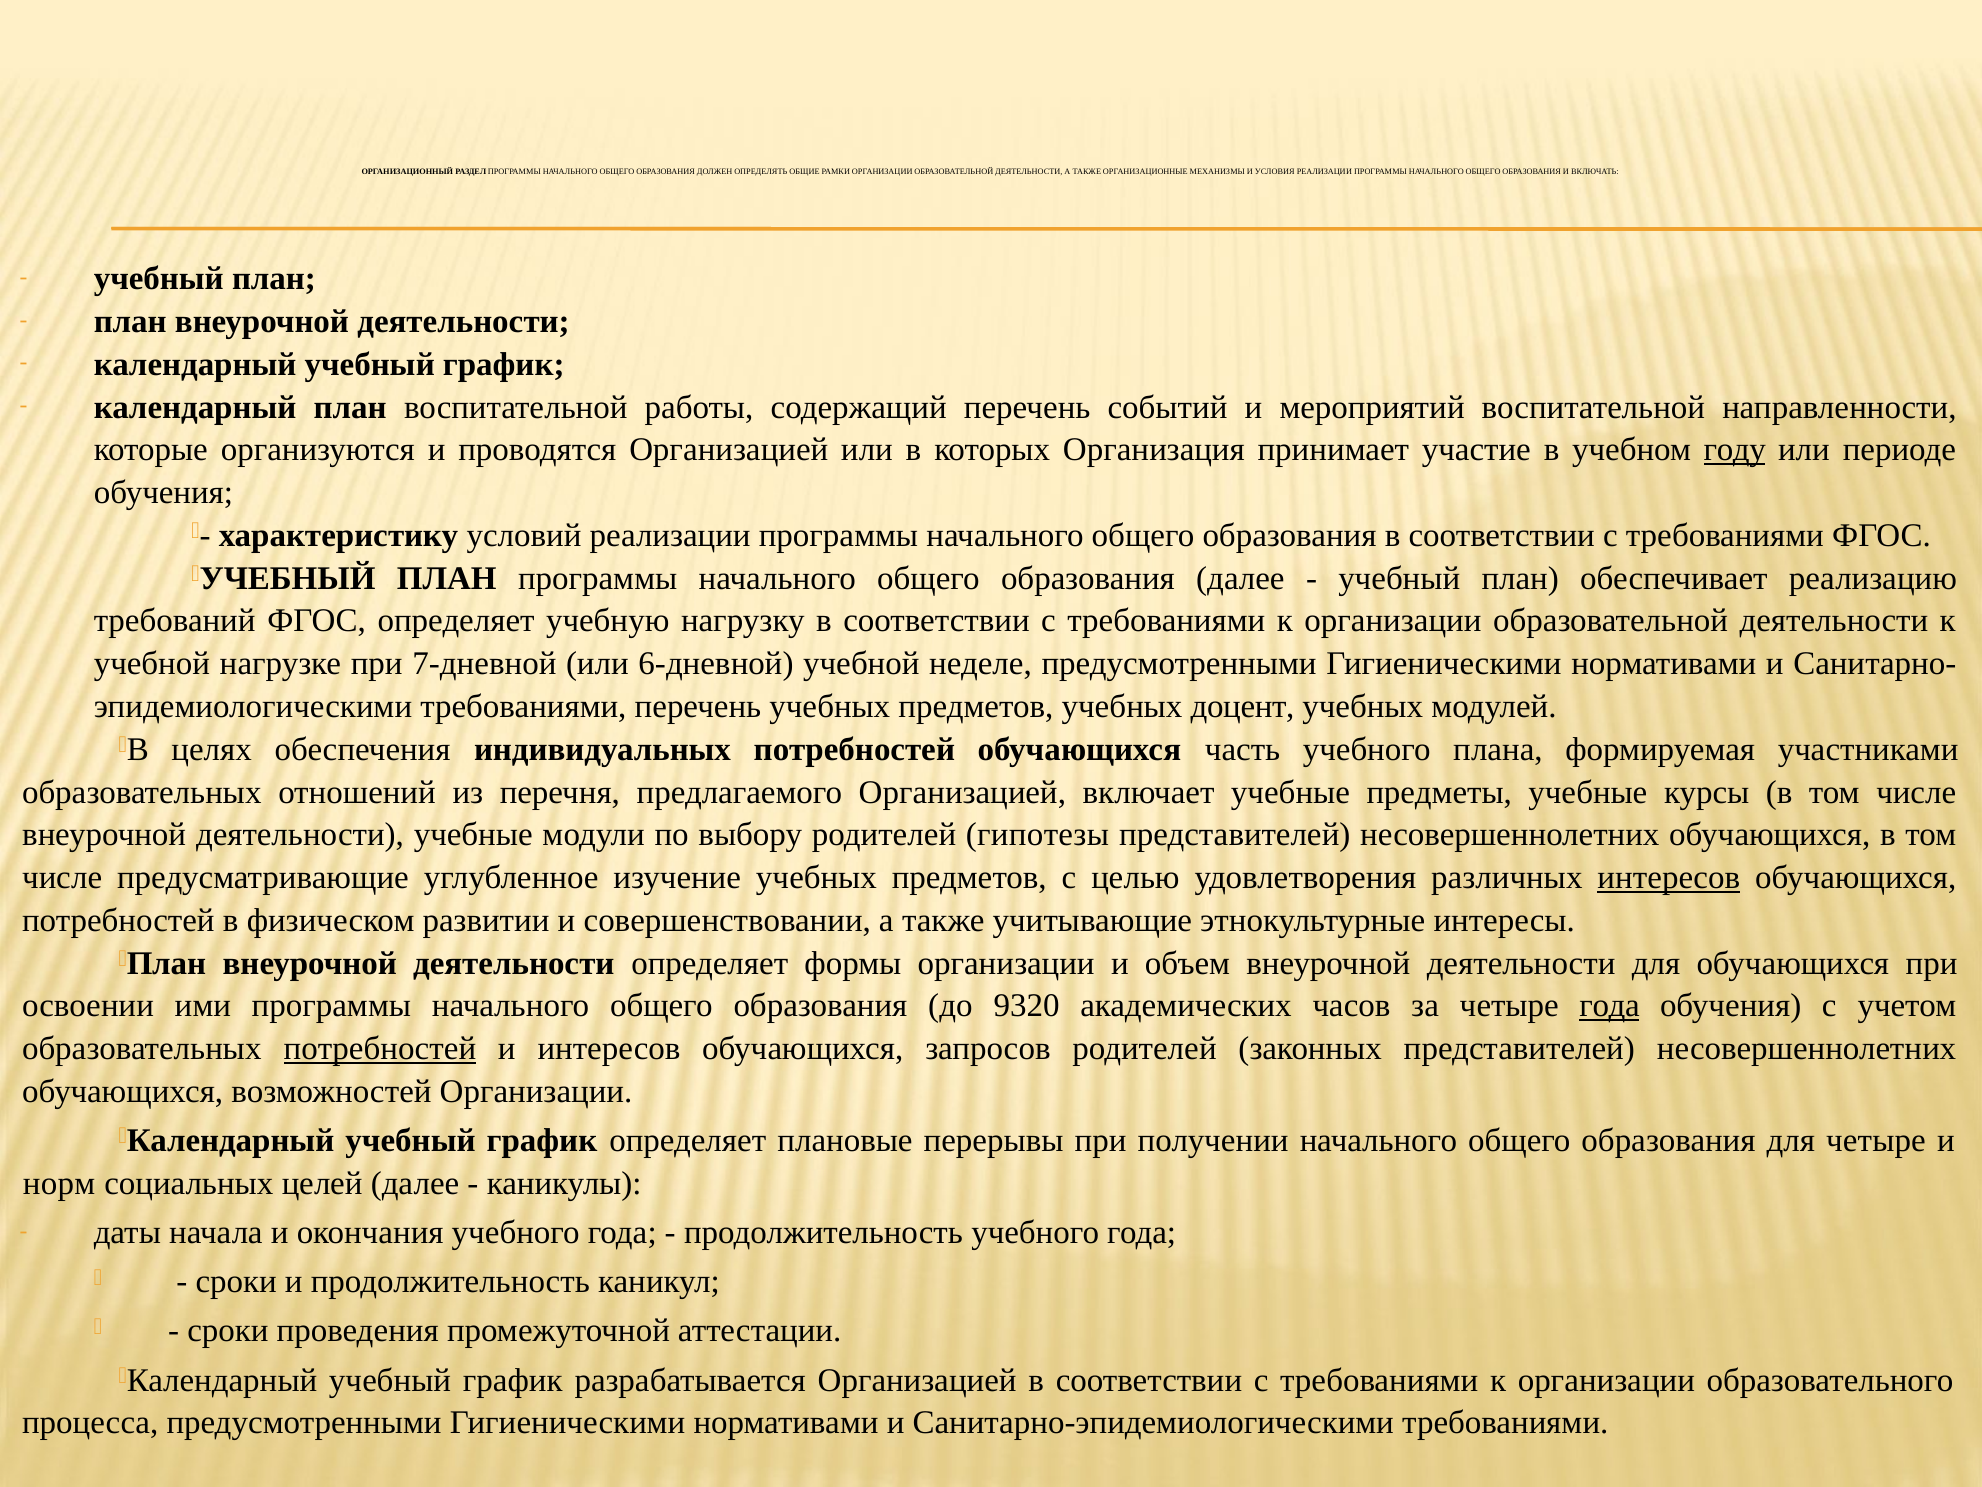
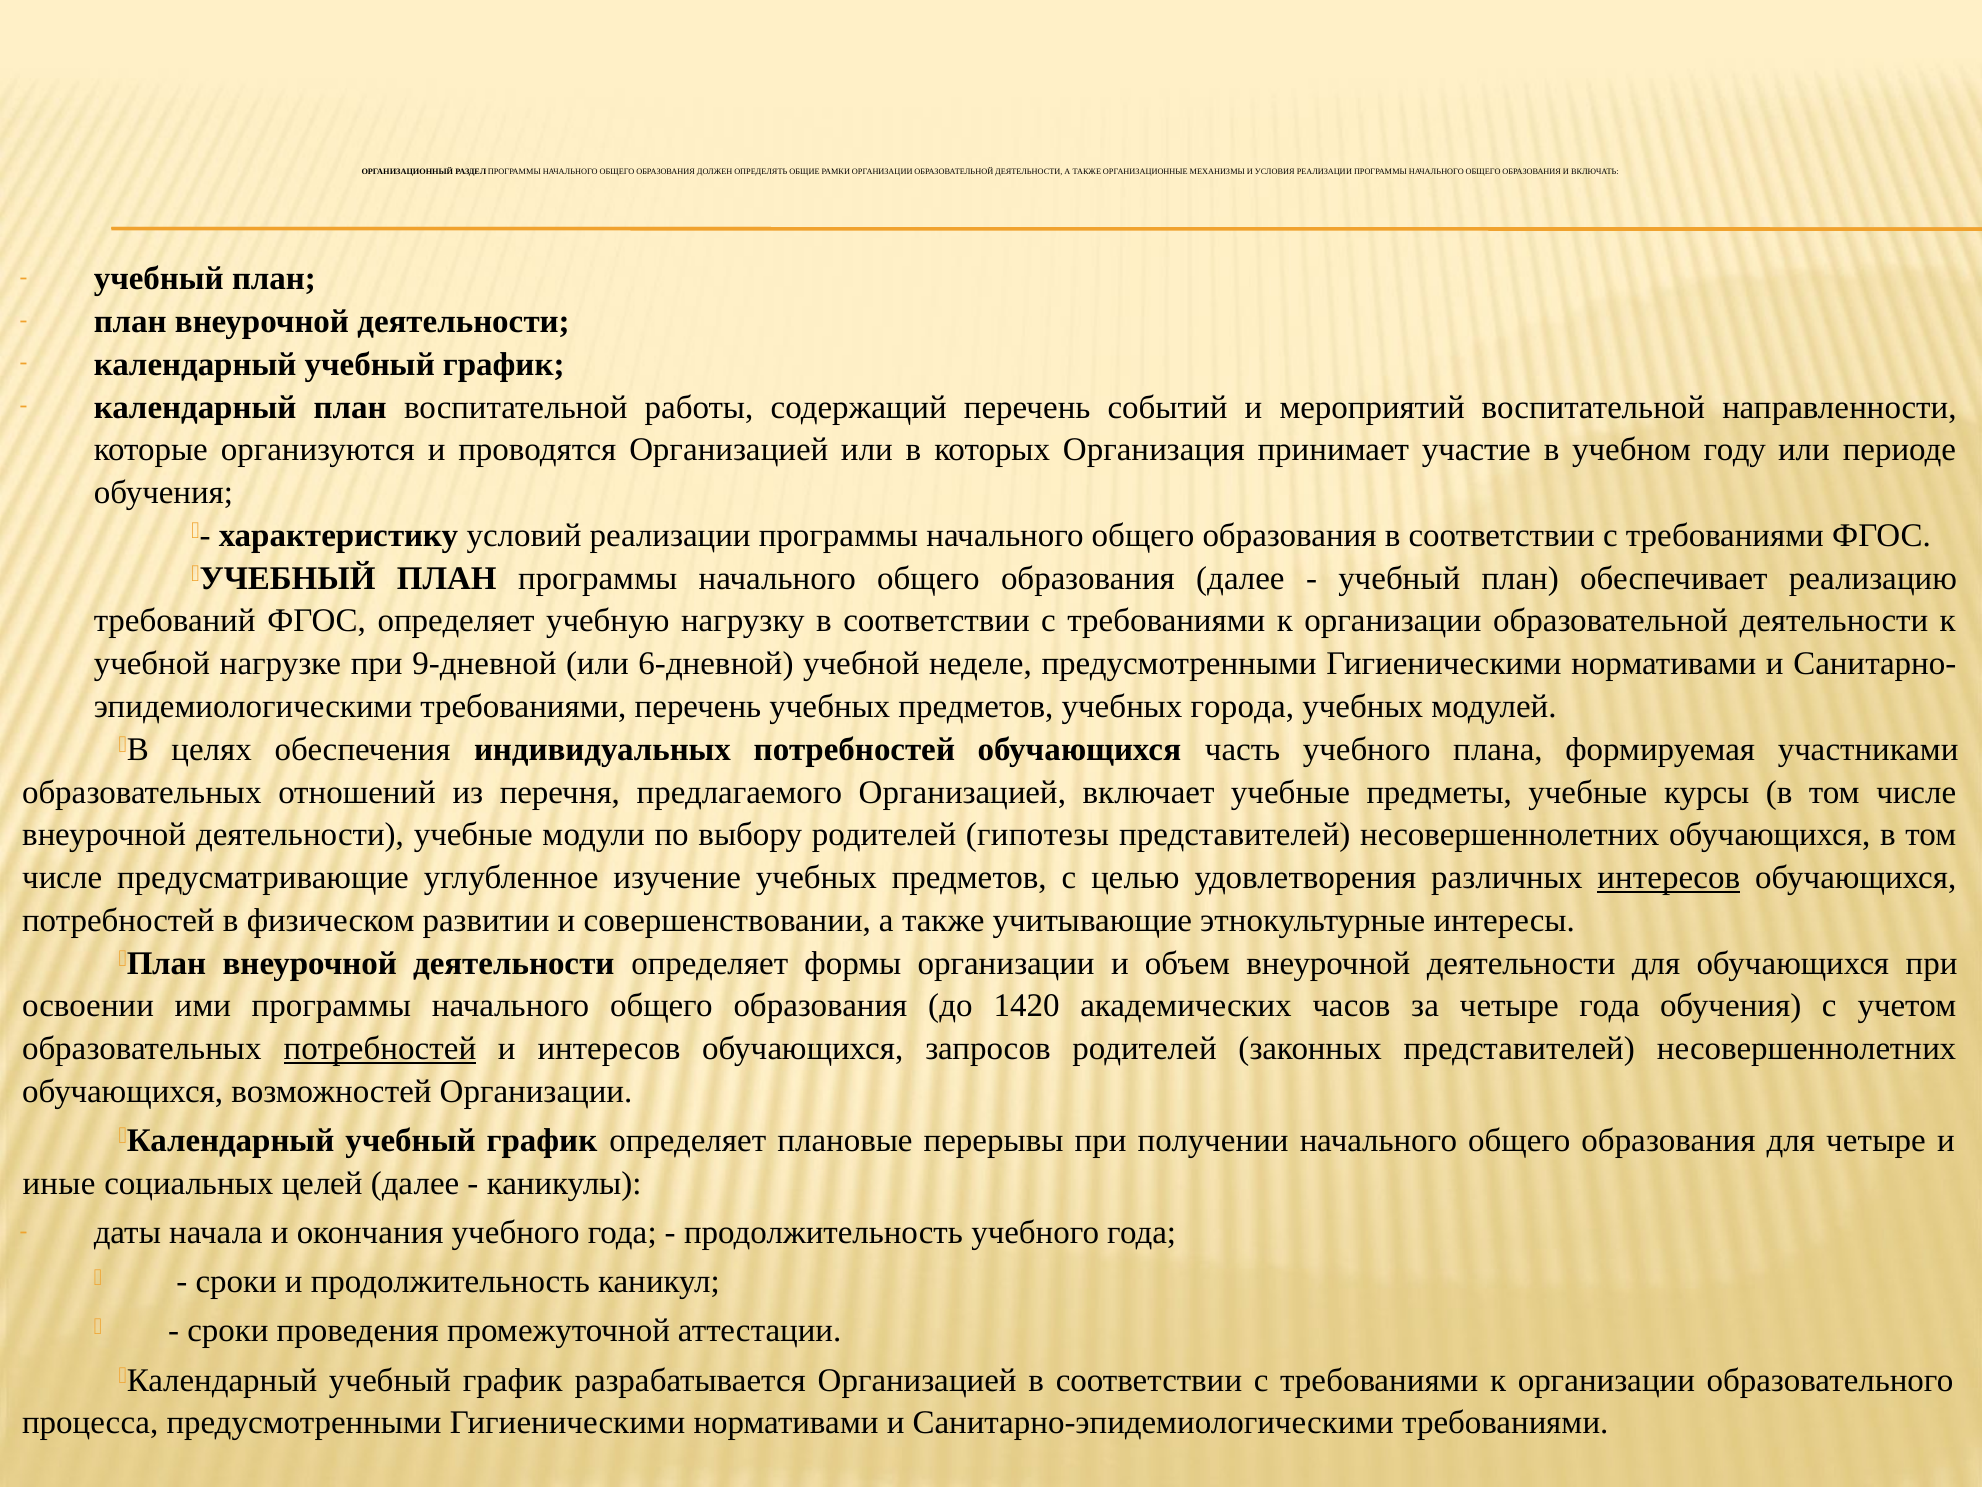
году underline: present -> none (1735, 450)
7-дневной: 7-дневной -> 9-дневной (484, 664)
доцент: доцент -> города (1242, 706)
9320: 9320 -> 1420 (1027, 1006)
года underline: present -> none (1610, 1006)
норм: норм -> иные (59, 1183)
